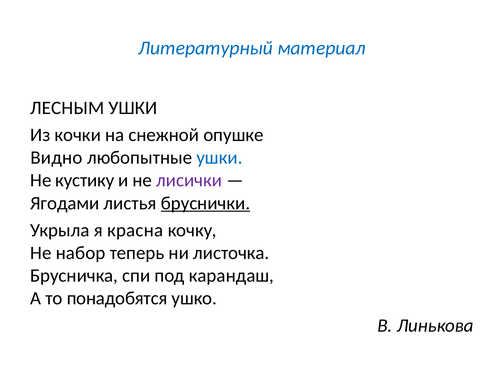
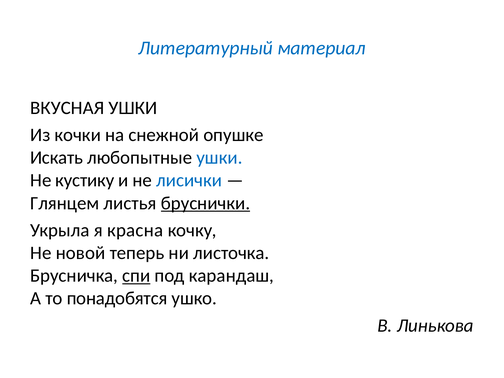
ЛЕСНЫМ: ЛЕСНЫМ -> ВКУСНАЯ (67, 108)
Видно: Видно -> Искать (57, 158)
лисички colour: purple -> blue (189, 180)
Ягодами: Ягодами -> Глянцем (65, 203)
набор: набор -> новой (81, 253)
спи underline: none -> present (136, 276)
